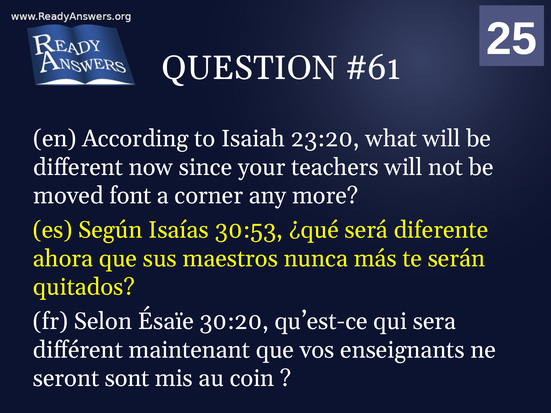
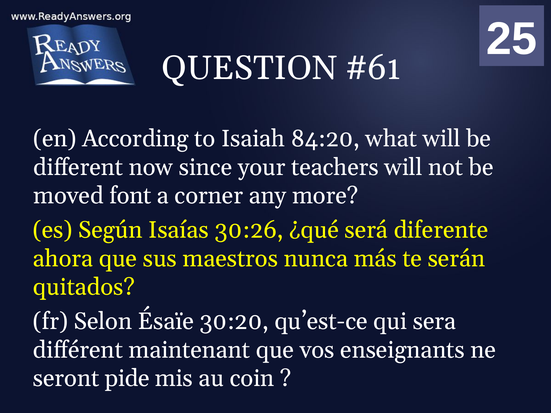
23:20: 23:20 -> 84:20 (325, 139)
30:53: 30:53 -> 30:26 (249, 230)
sont: sont -> pide (127, 379)
